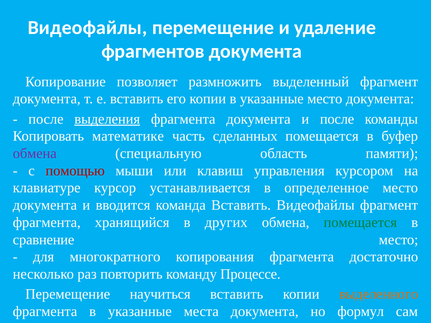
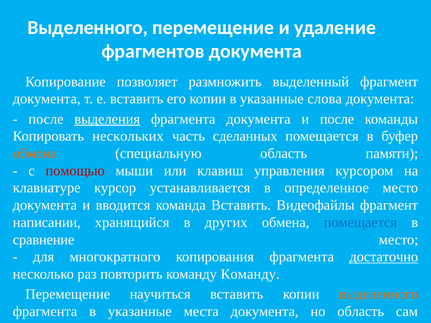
Видеофайлы: Видеофайлы -> Выделенного (88, 28)
указанные место: место -> слова (325, 99)
математике: математике -> нескольких (128, 136)
обмена colour: purple -> orange (35, 154)
фрагмента: фрагмента -> написании (47, 223)
помещается colour: green -> blue (360, 223)
достаточно underline: none -> present (384, 257)
команду Процессе: Процессе -> Команду (250, 274)
но формул: формул -> область (361, 312)
